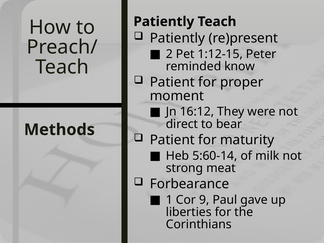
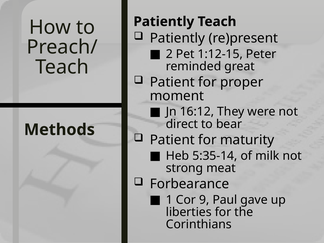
know: know -> great (240, 66)
5:60-14: 5:60-14 -> 5:35-14 (215, 156)
